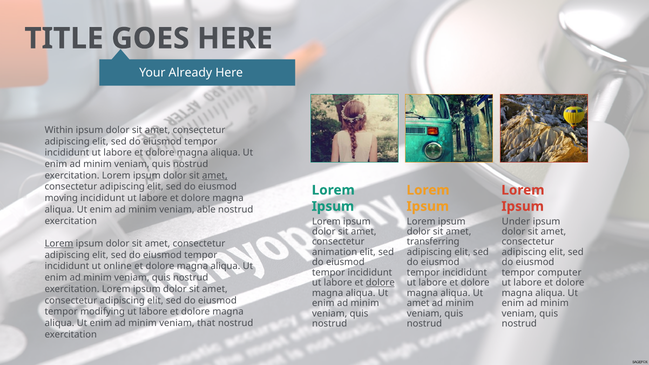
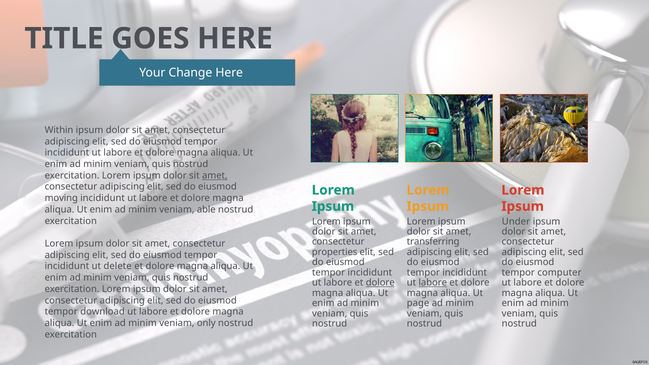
Already: Already -> Change (190, 73)
Lorem underline: present -> none (59, 244)
animation: animation -> properties (335, 252)
online: online -> delete (118, 266)
labore underline: none -> present (433, 283)
amet: amet -> page (418, 303)
modifying: modifying -> download (103, 312)
that: that -> only (206, 323)
